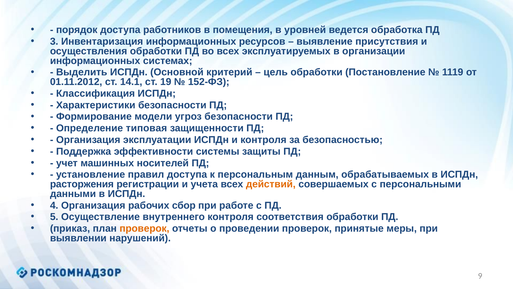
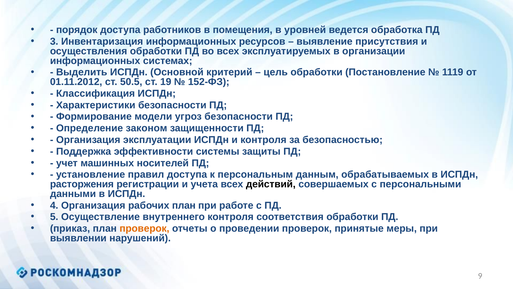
14.1: 14.1 -> 50.5 (131, 82)
типовая: типовая -> законом (147, 128)
действий colour: orange -> black (271, 184)
рабочих сбор: сбор -> план (184, 205)
